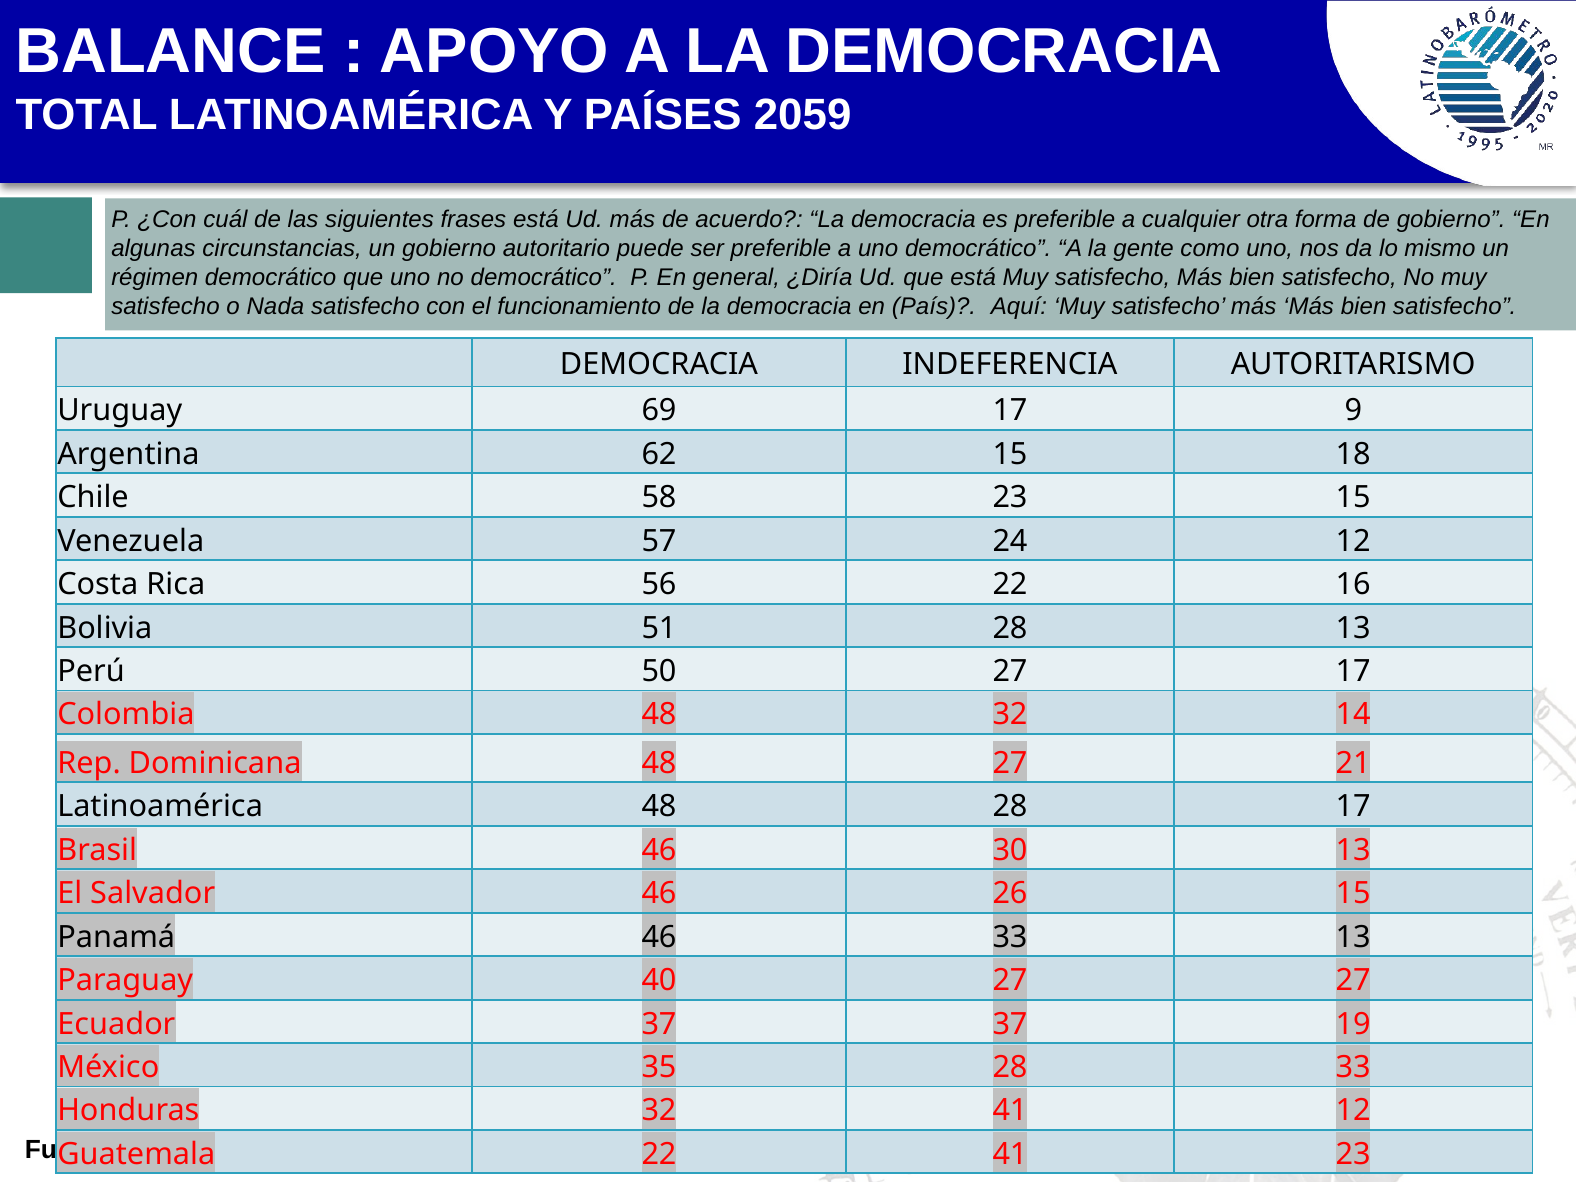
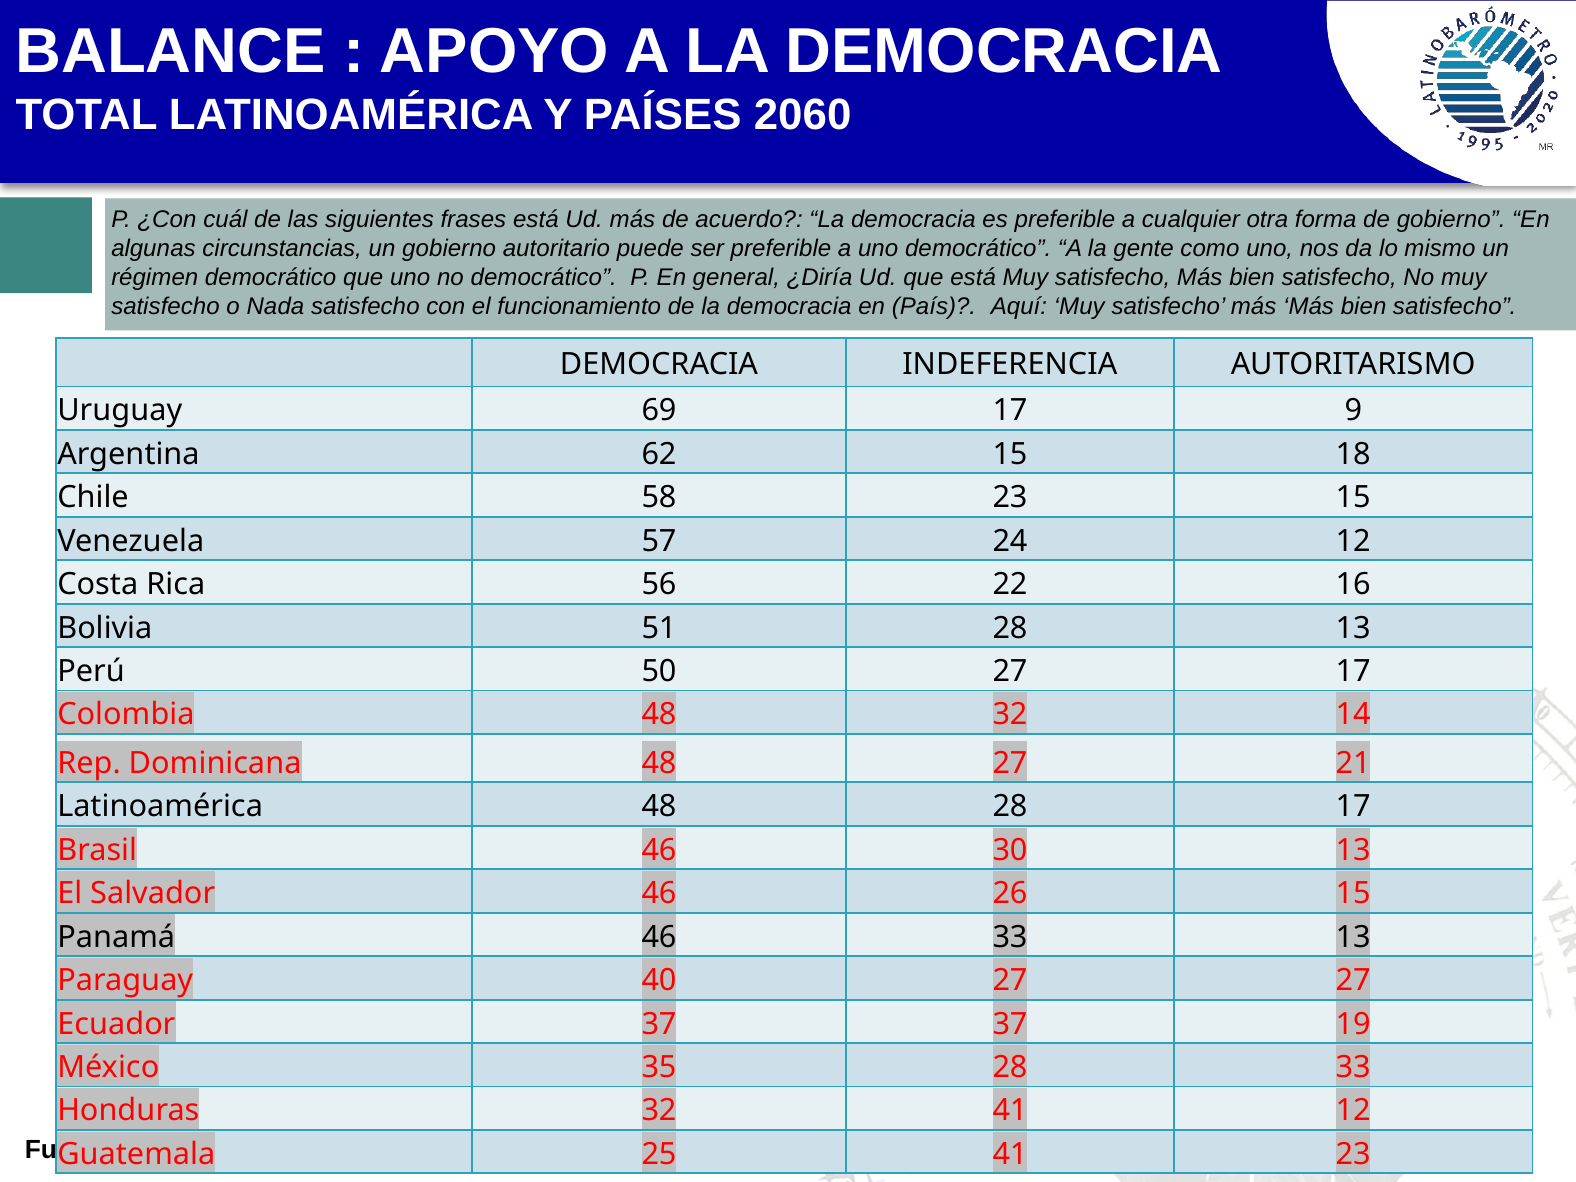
2059: 2059 -> 2060 (803, 115)
22: 22 -> 25 (659, 1154)
